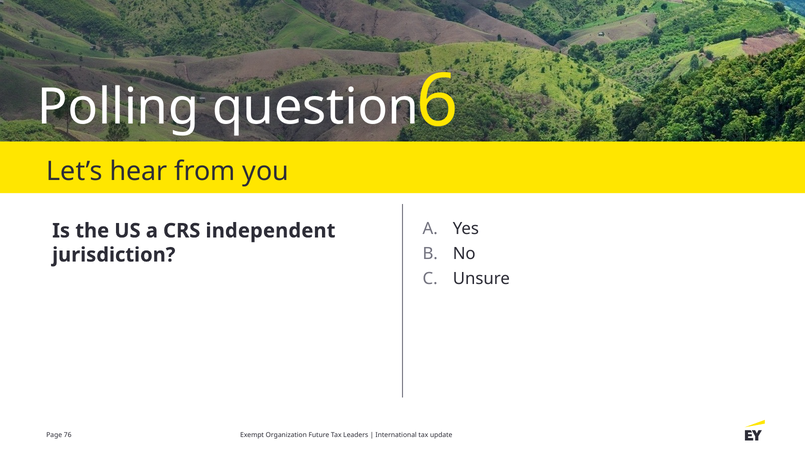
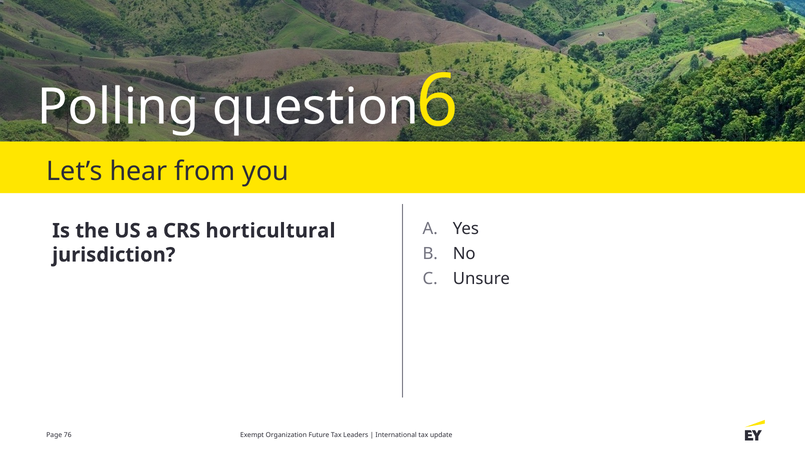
independent: independent -> horticultural (271, 231)
